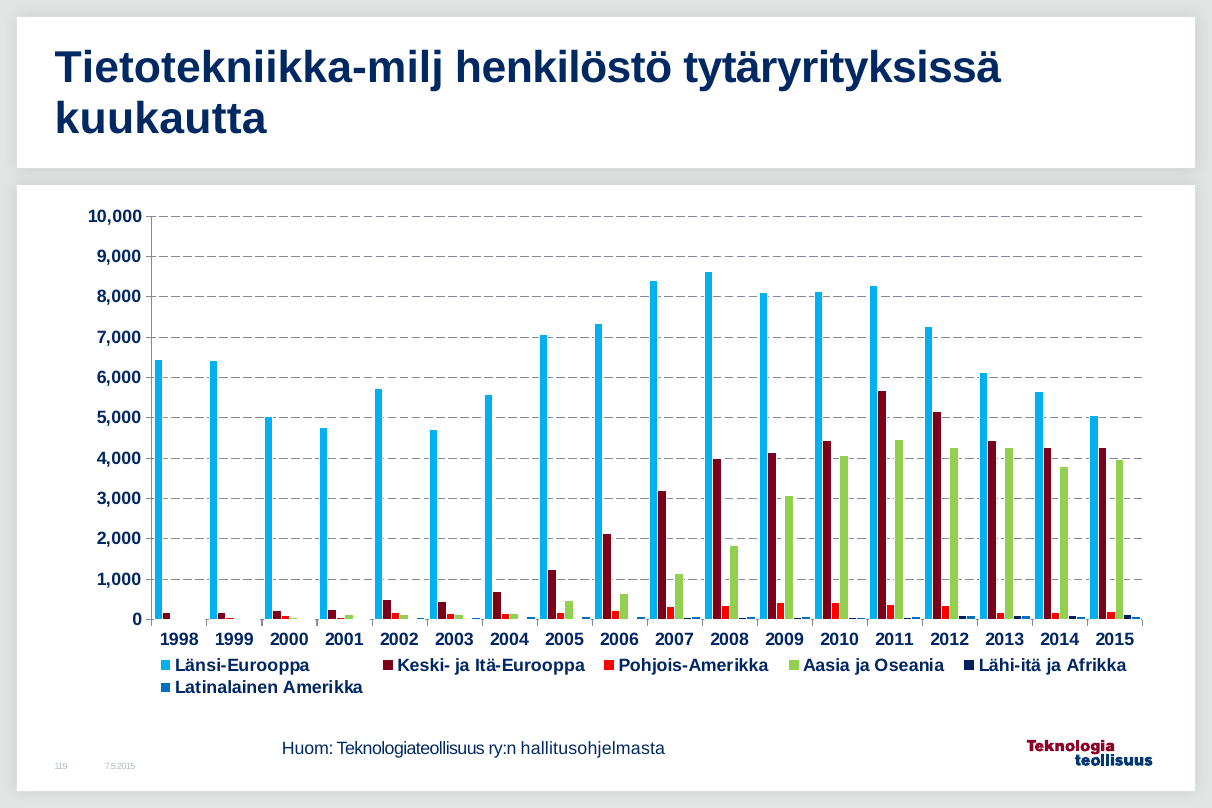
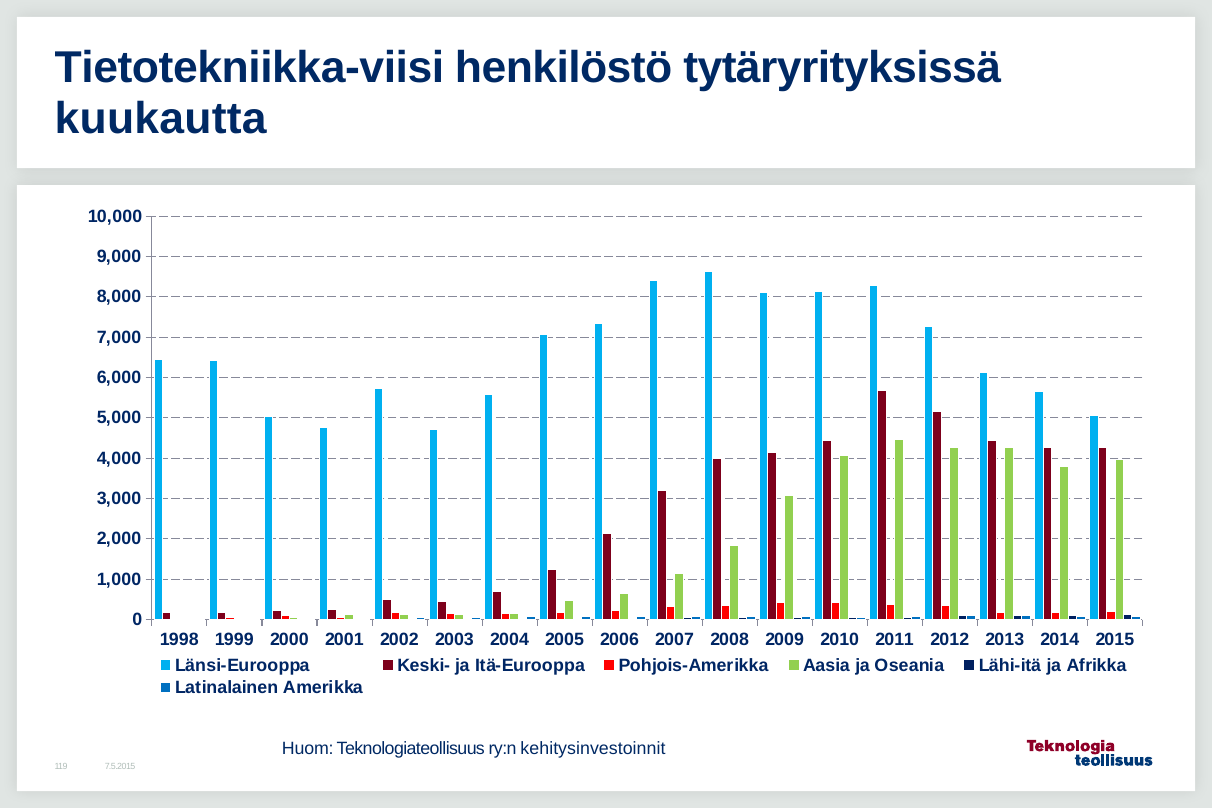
Tietotekniikka-milj: Tietotekniikka-milj -> Tietotekniikka-viisi (249, 68)
hallitusohjelmasta: hallitusohjelmasta -> kehitysinvestoinnit (593, 748)
